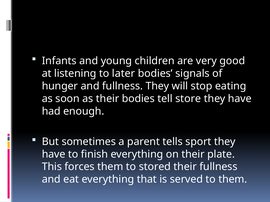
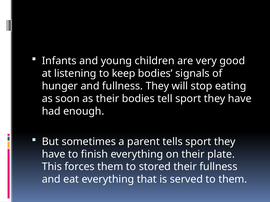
later: later -> keep (124, 74)
tell store: store -> sport (188, 99)
